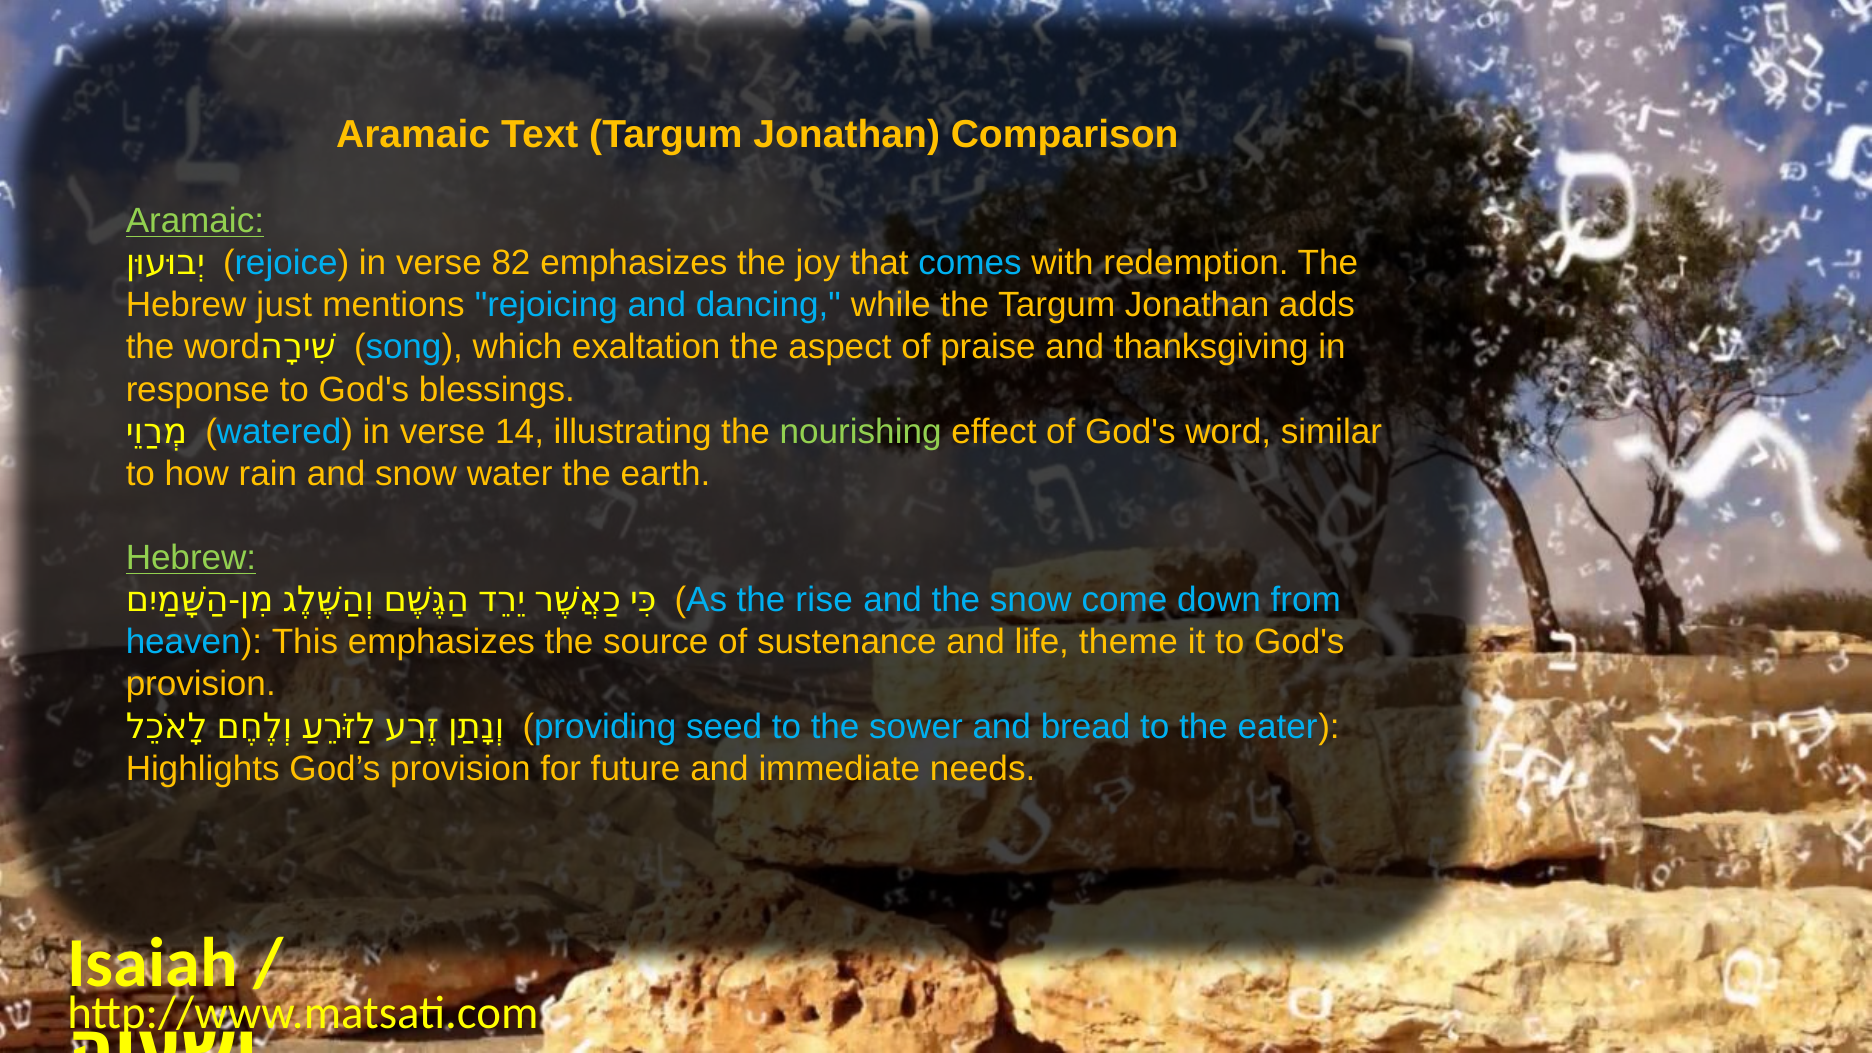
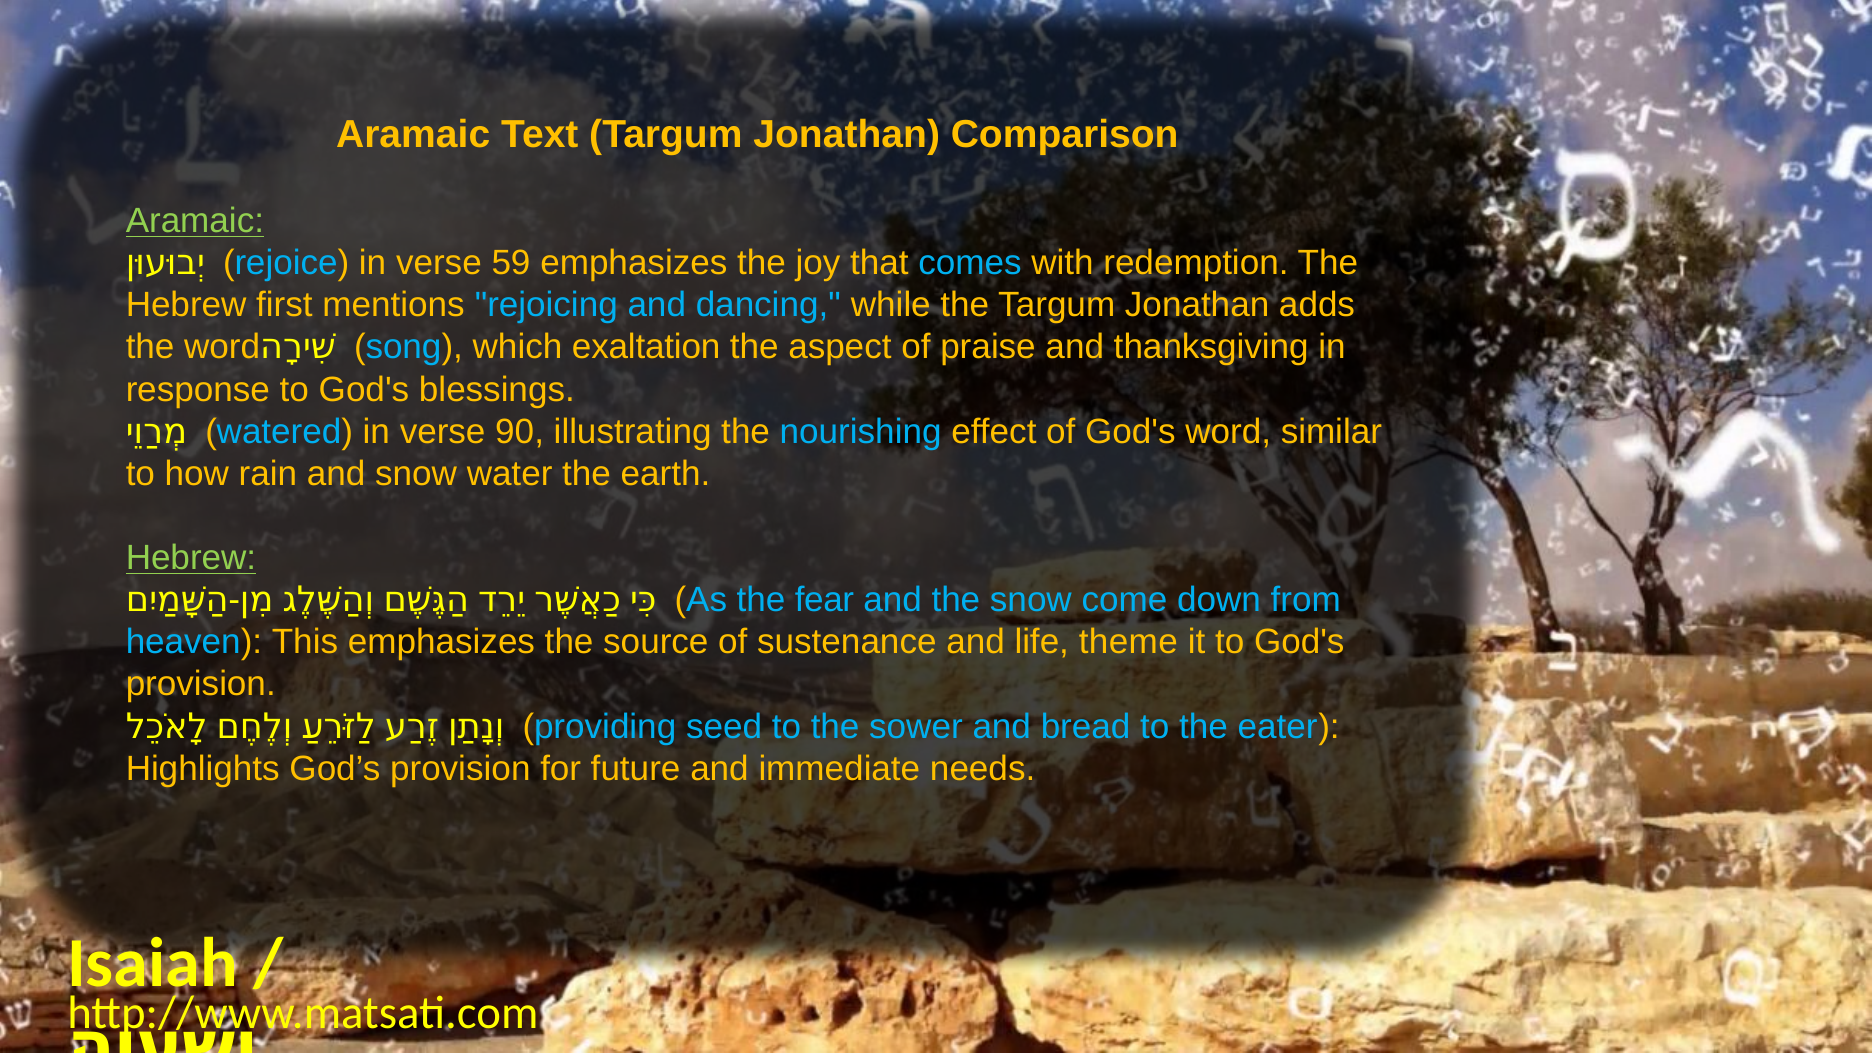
82: 82 -> 59 (511, 263)
just: just -> first (284, 305)
14: 14 -> 90 (520, 432)
nourishing colour: light green -> light blue (861, 432)
rise: rise -> fear (824, 600)
